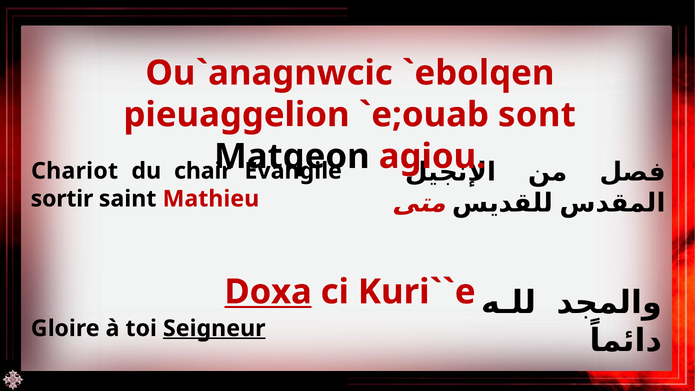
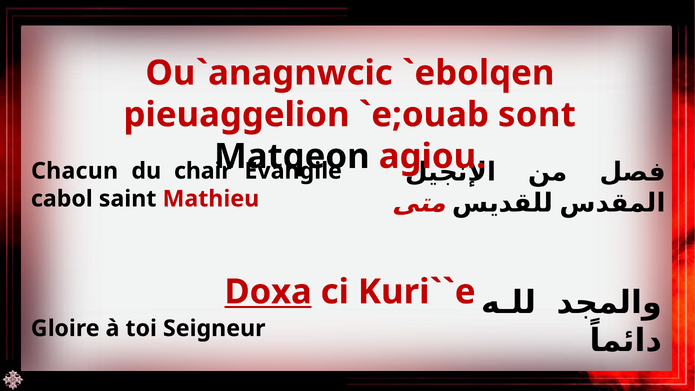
Chariot: Chariot -> Chacun (75, 171)
sortir: sortir -> cabol (62, 199)
Seigneur underline: present -> none (214, 328)
